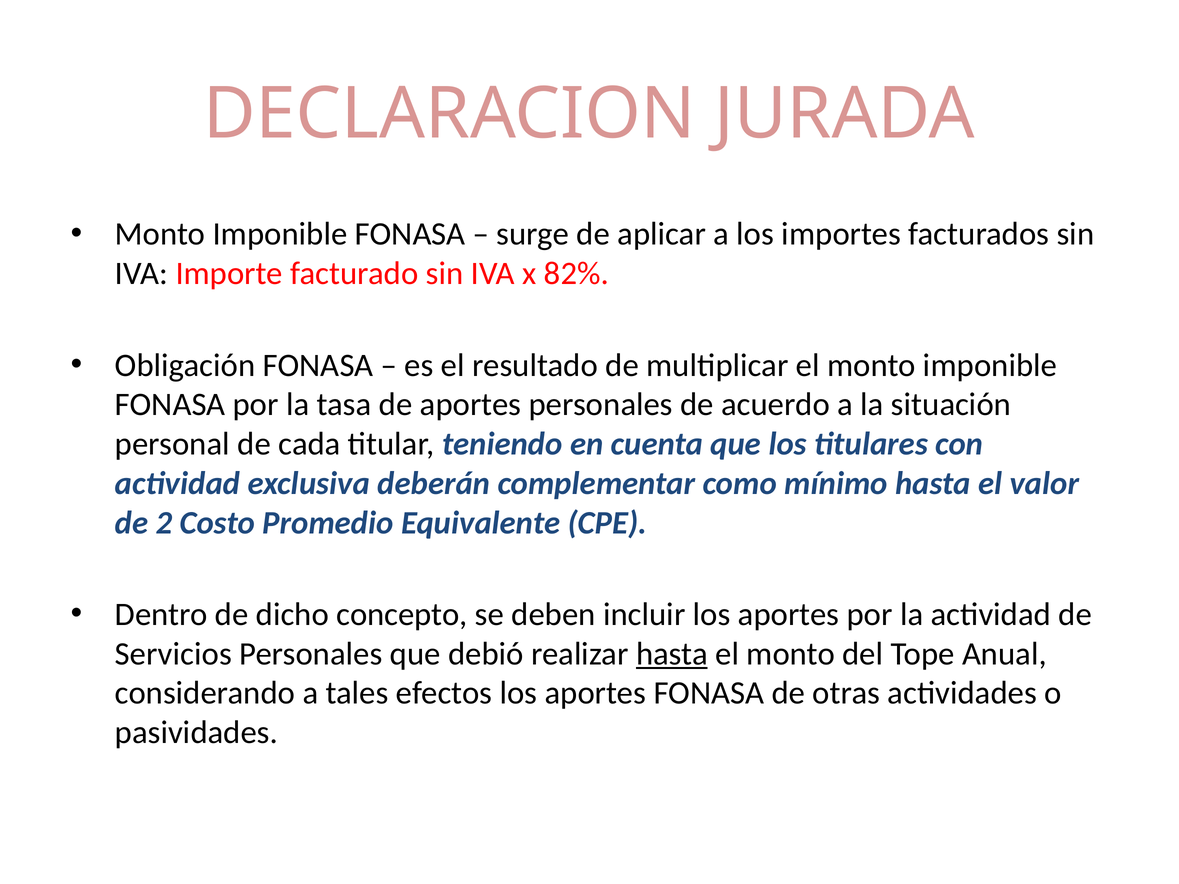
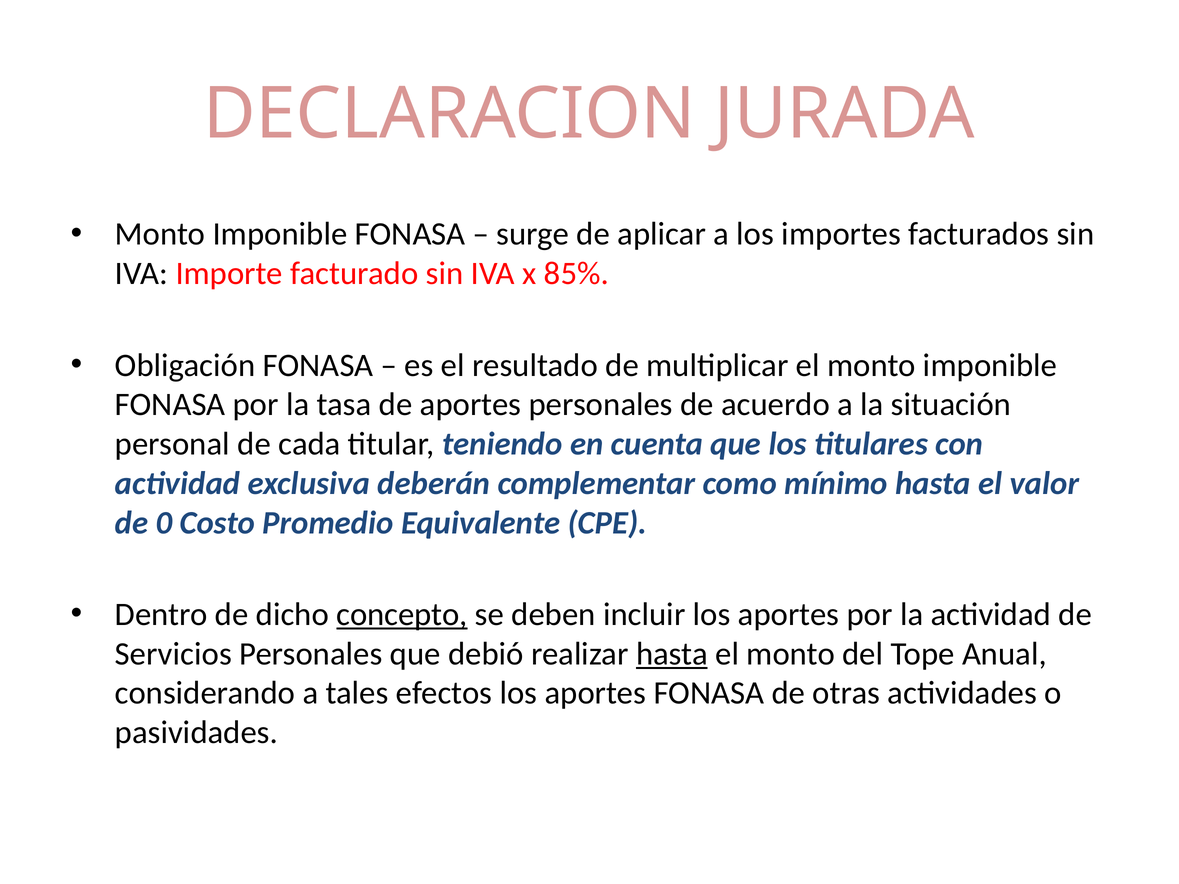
82%: 82% -> 85% (576, 274)
2: 2 -> 0 (164, 523)
concepto underline: none -> present (402, 615)
